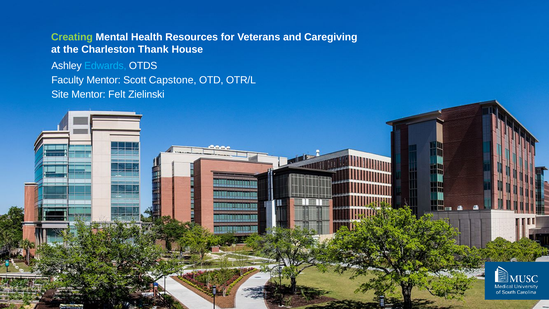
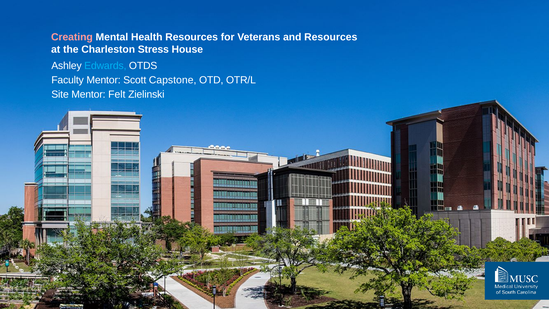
Creating colour: light green -> pink (72, 37)
and Caregiving: Caregiving -> Resources (331, 37)
Thank: Thank -> Stress (153, 49)
